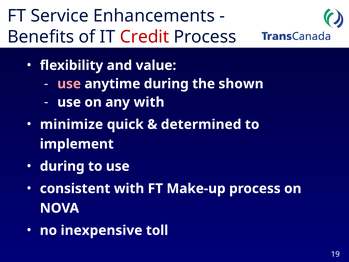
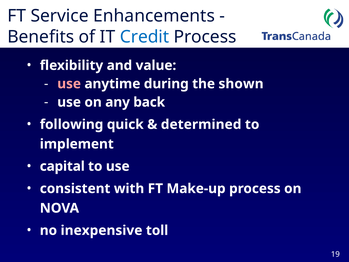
Credit colour: red -> blue (145, 37)
any with: with -> back (149, 102)
minimize: minimize -> following (72, 124)
during: during -> capital (62, 166)
